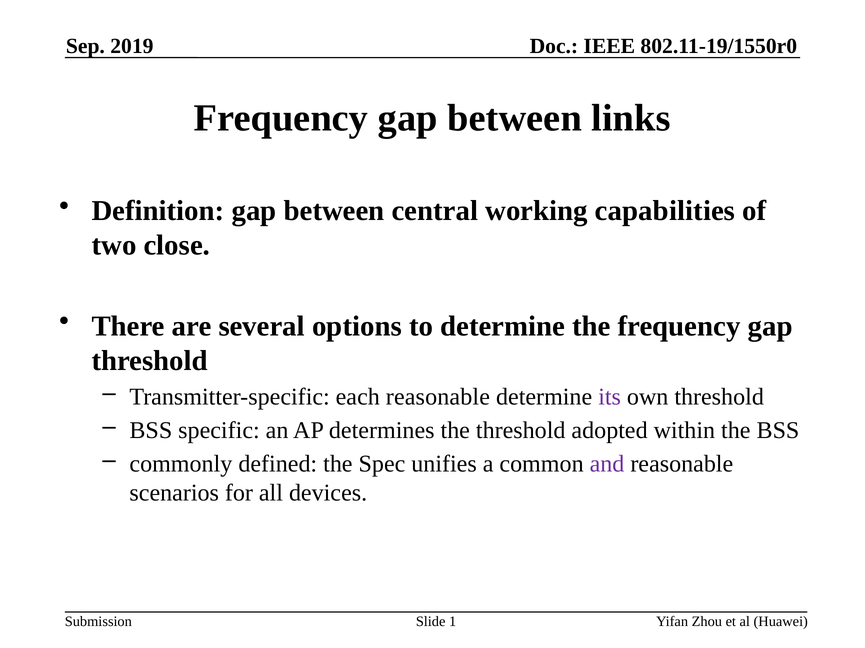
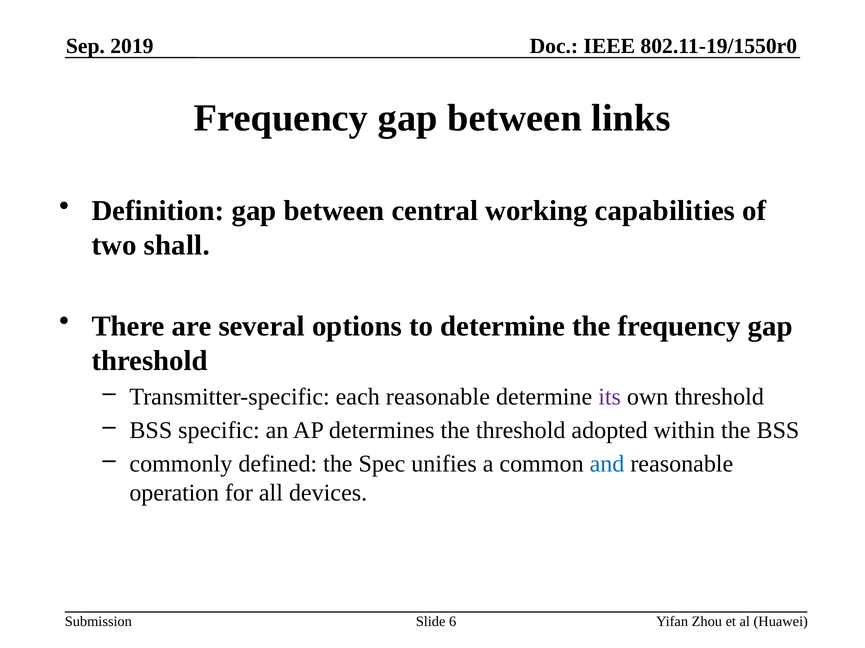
close: close -> shall (177, 246)
and colour: purple -> blue (607, 464)
scenarios: scenarios -> operation (174, 493)
1: 1 -> 6 (453, 622)
